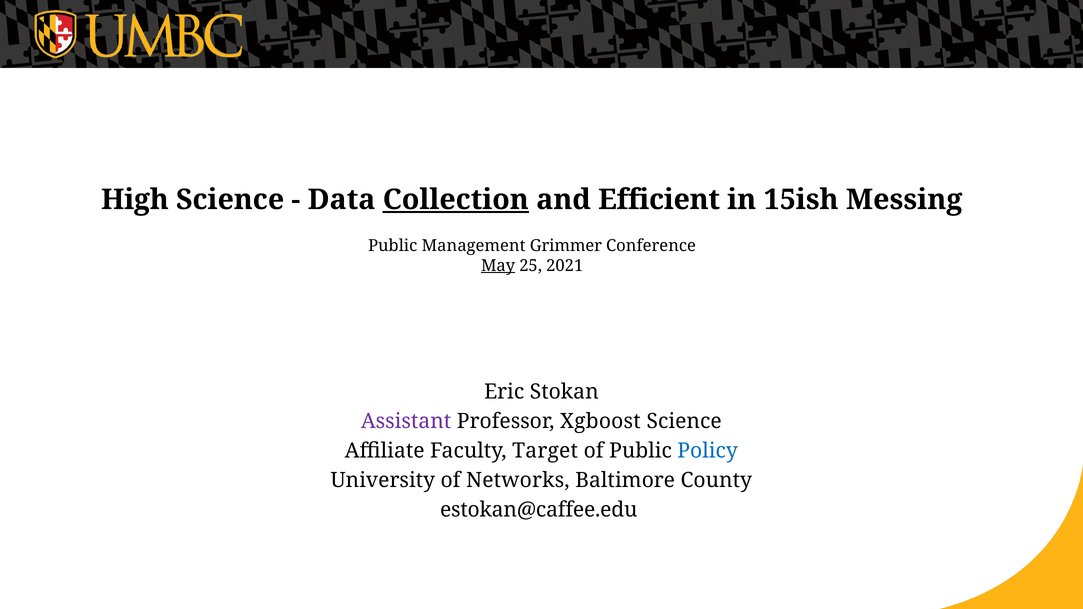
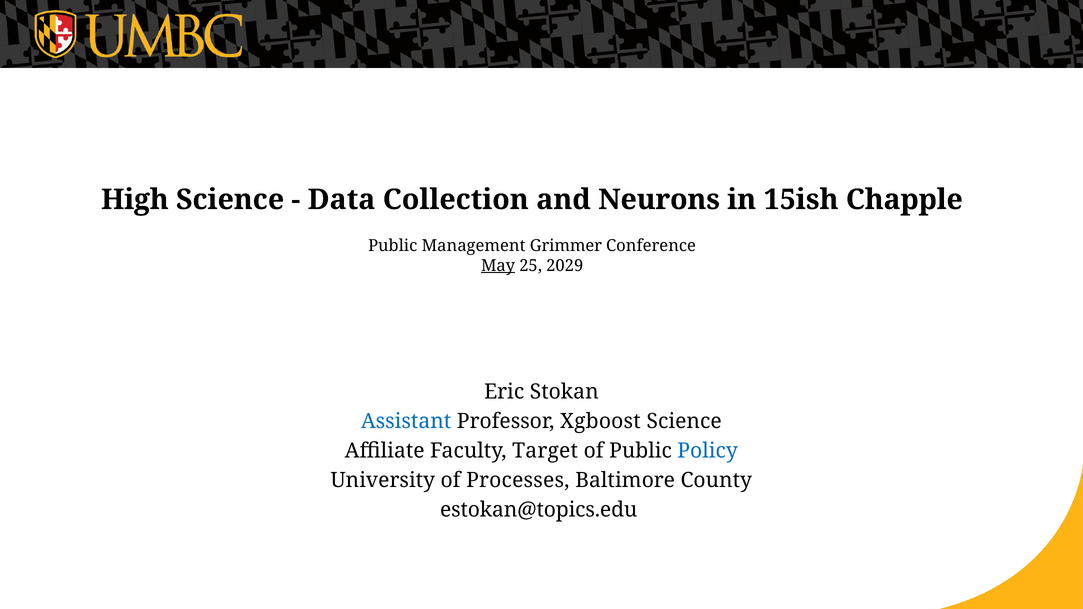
Collection underline: present -> none (456, 200)
Efficient: Efficient -> Neurons (659, 200)
Messing: Messing -> Chapple (904, 200)
2021: 2021 -> 2029 (565, 266)
Assistant colour: purple -> blue (406, 421)
Networks: Networks -> Processes (518, 480)
estokan@caffee.edu: estokan@caffee.edu -> estokan@topics.edu (539, 510)
